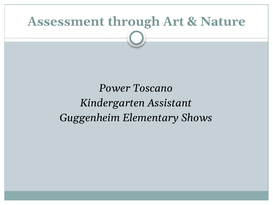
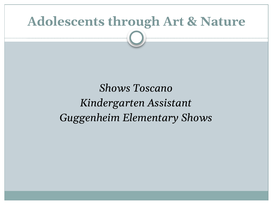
Assessment: Assessment -> Adolescents (66, 21)
Power: Power -> Shows (115, 88)
